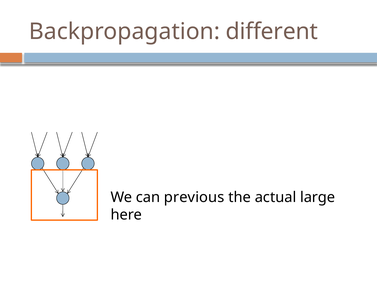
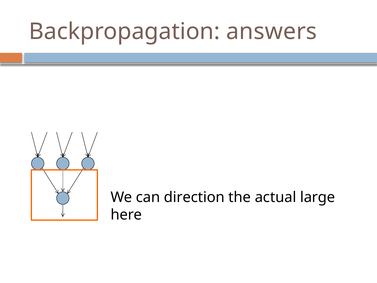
different: different -> answers (272, 31)
previous: previous -> direction (194, 197)
